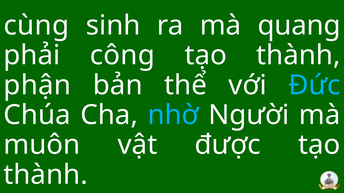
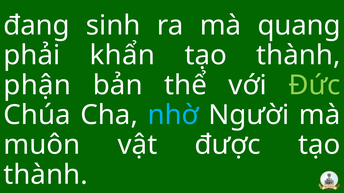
cùng: cùng -> đang (37, 26)
công: công -> khẩn (122, 55)
Đức colour: light blue -> light green (314, 85)
